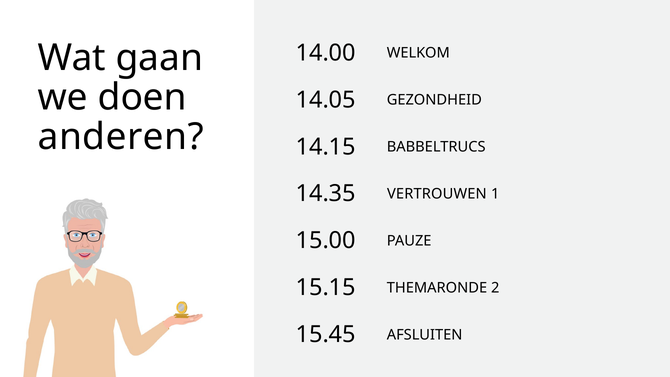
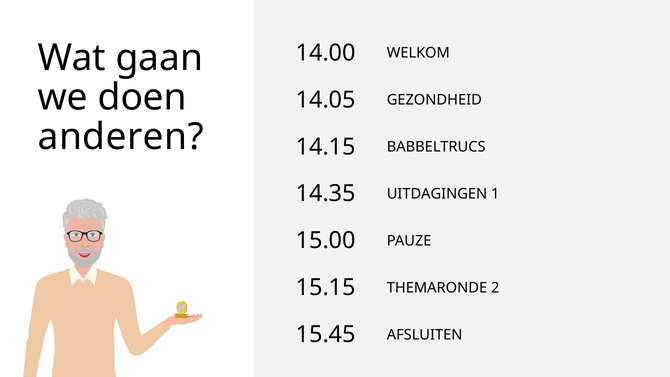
VERTROUWEN: VERTROUWEN -> UITDAGINGEN (437, 194)
